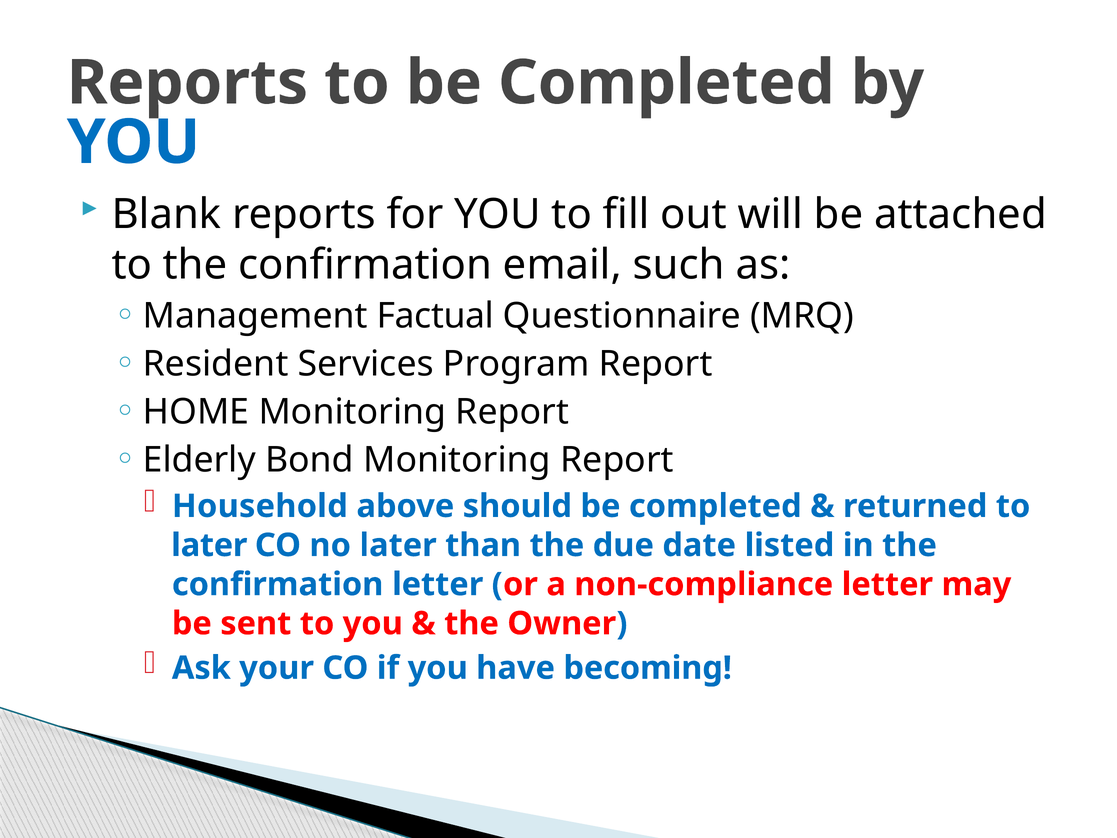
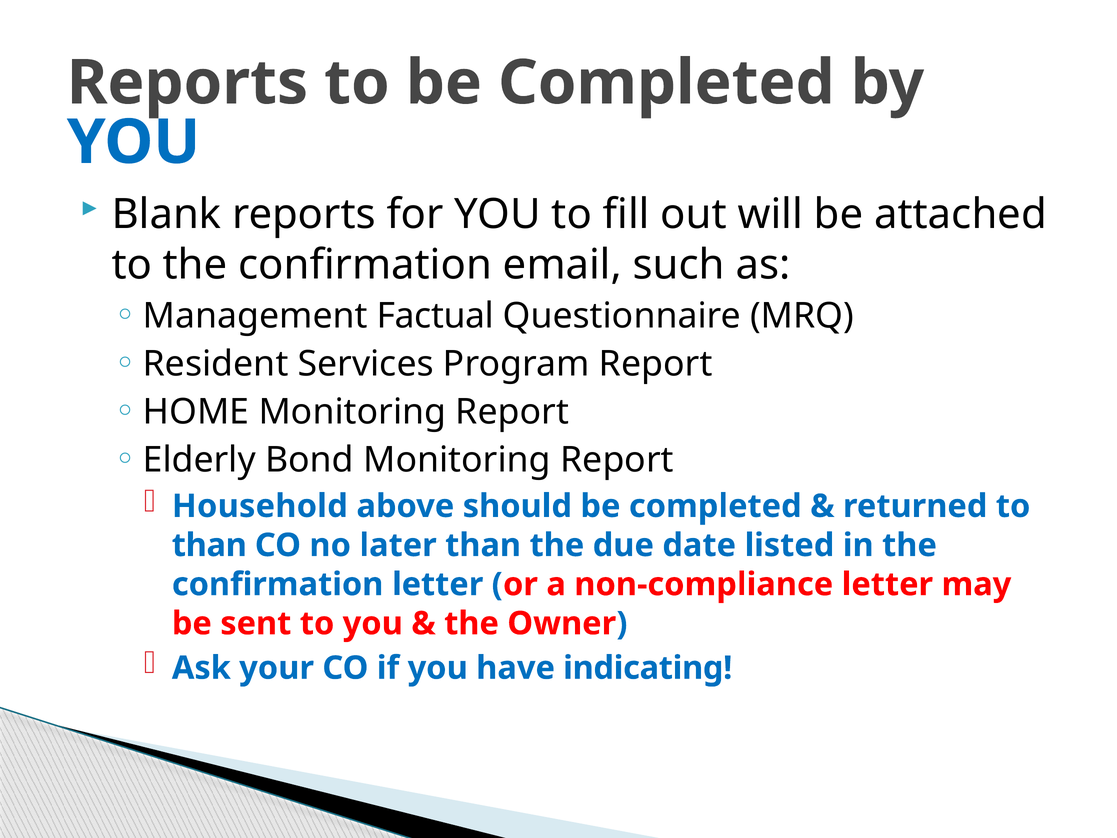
later: later -> than (209, 545)
becoming: becoming -> indicating (648, 668)
